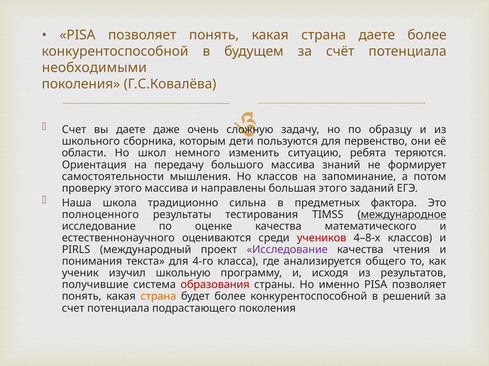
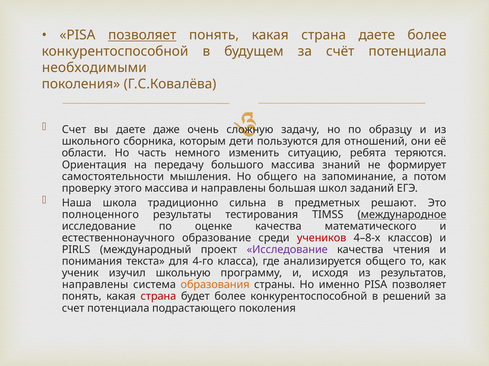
позволяет underline: none -> present (142, 35)
первенство: первенство -> отношений (376, 142)
школ: школ -> часть (152, 153)
Но классов: классов -> общего (277, 177)
большая этого: этого -> школ (333, 189)
фактора: фактора -> решают (394, 203)
оцениваются: оцениваются -> образование (217, 238)
получившие: получившие -> направлены (95, 285)
образования colour: red -> orange (215, 285)
страна colour: orange -> red (158, 297)
